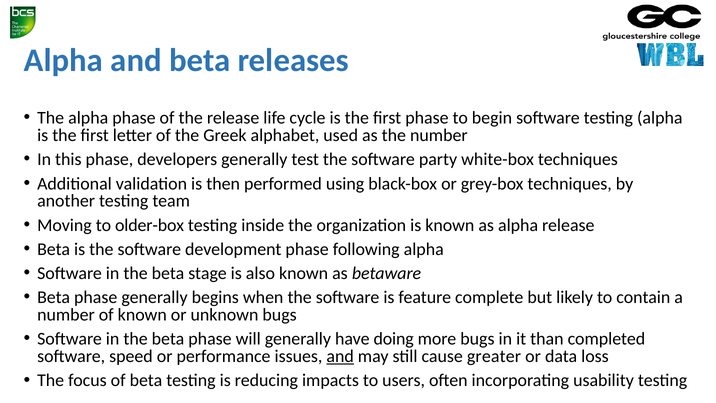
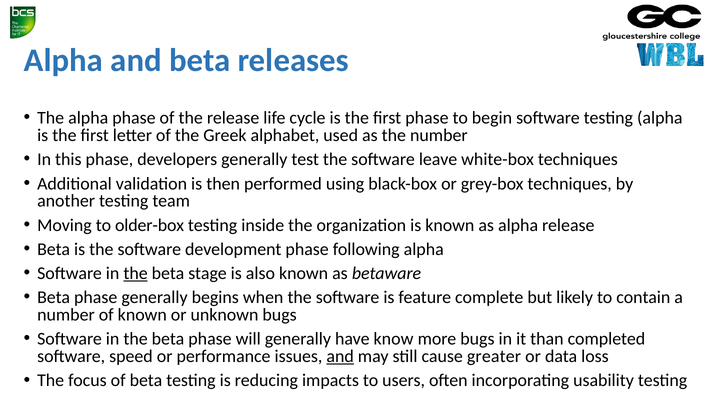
party: party -> leave (438, 159)
the underline: none -> present (136, 273)
doing: doing -> know (394, 339)
